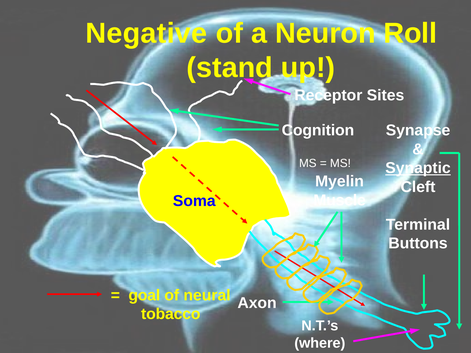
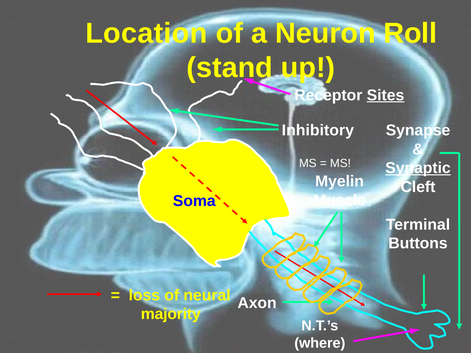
Negative: Negative -> Location (146, 33)
Sites underline: none -> present (385, 95)
Cognition: Cognition -> Inhibitory (318, 131)
goal: goal -> loss (144, 295)
tobacco: tobacco -> majority (171, 314)
